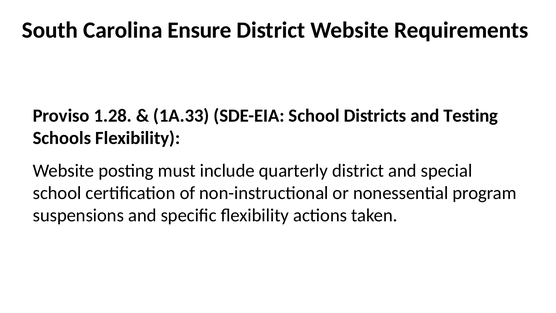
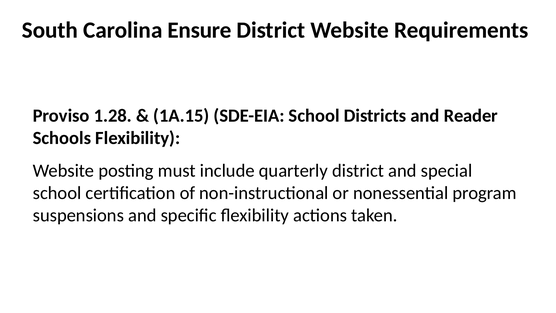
1A.33: 1A.33 -> 1A.15 (181, 116)
Testing: Testing -> Reader (471, 116)
